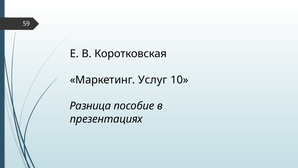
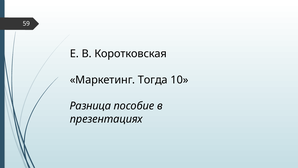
Услуг: Услуг -> Тогда (153, 80)
